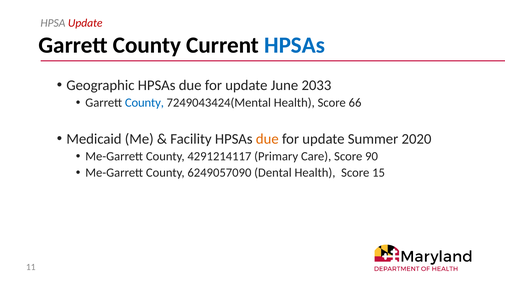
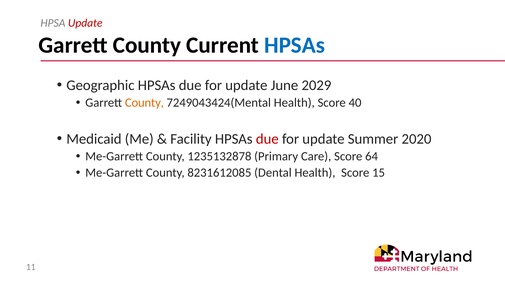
2033: 2033 -> 2029 (316, 85)
County colour: blue -> orange (144, 103)
66: 66 -> 40 (355, 103)
due colour: orange -> red (267, 139)
4291214117: 4291214117 -> 1235132878 (219, 156)
90: 90 -> 64 (372, 156)
6249057090: 6249057090 -> 8231612085 (219, 173)
